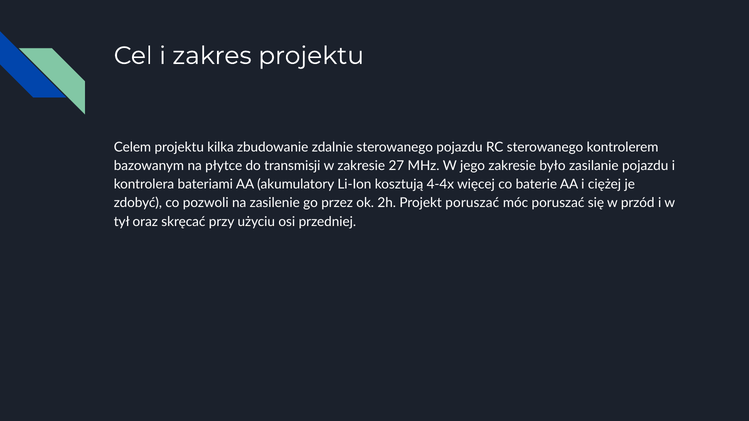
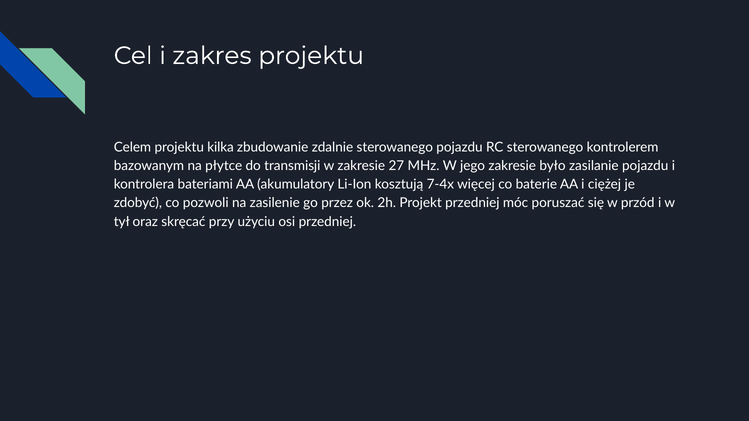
4-4x: 4-4x -> 7-4x (440, 184)
Projekt poruszać: poruszać -> przedniej (472, 203)
